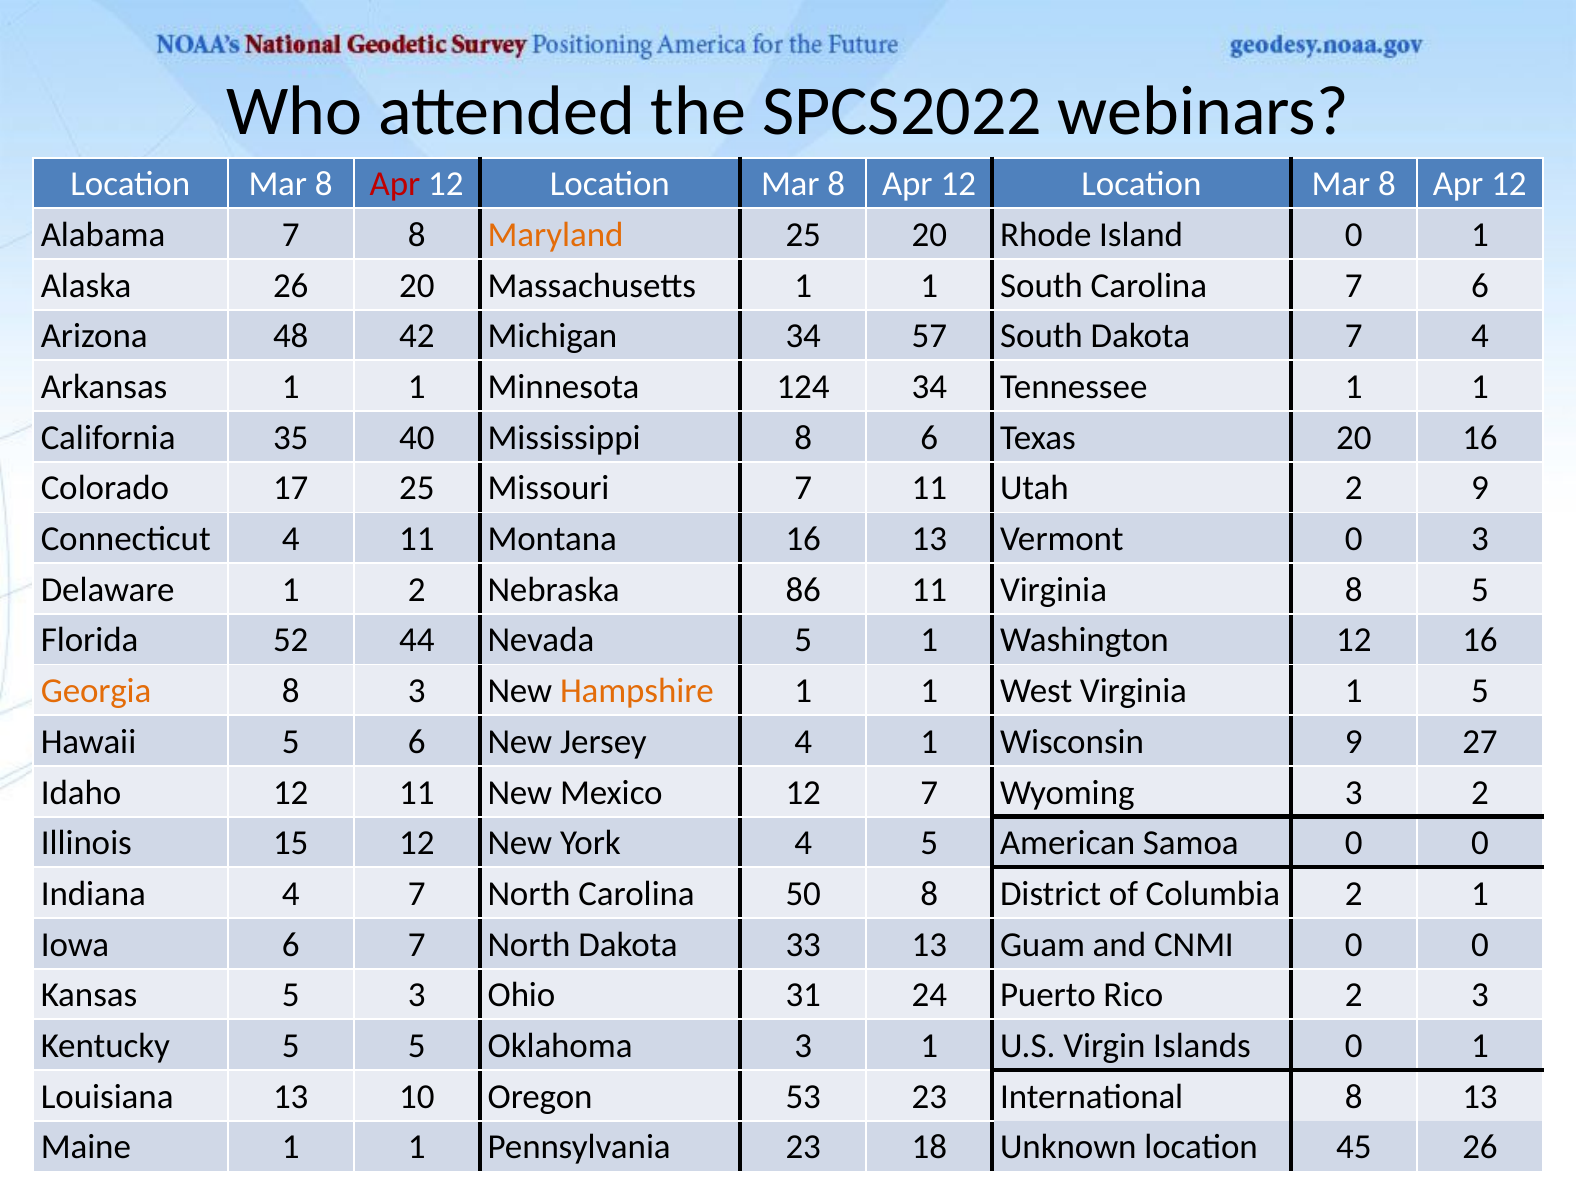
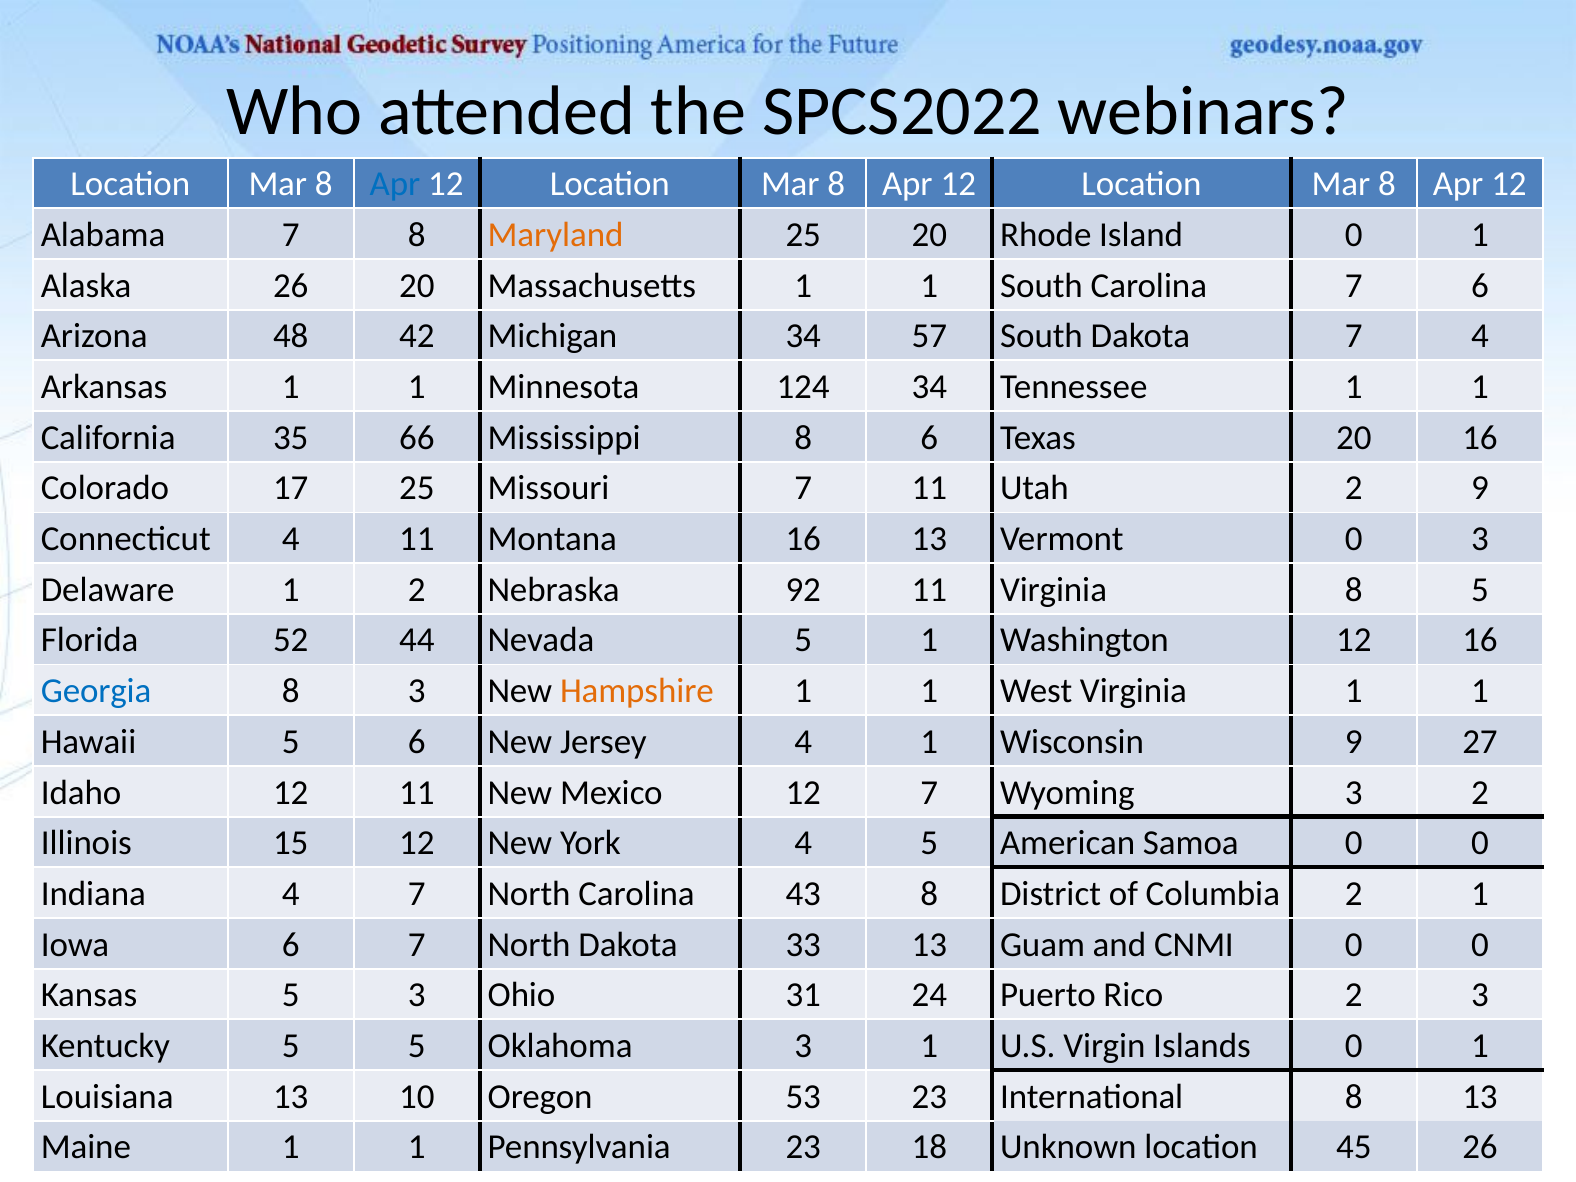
Apr colour: red -> blue (395, 184)
40: 40 -> 66 (417, 438)
86: 86 -> 92 (803, 590)
Georgia colour: orange -> blue (96, 691)
Virginia 1 5: 5 -> 1 (1480, 691)
50: 50 -> 43 (803, 894)
